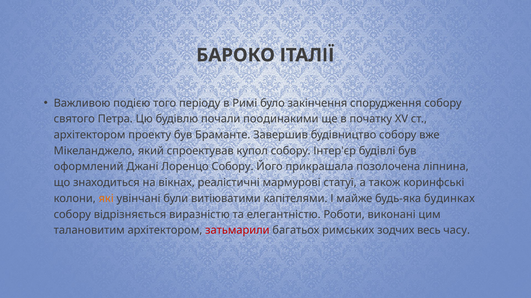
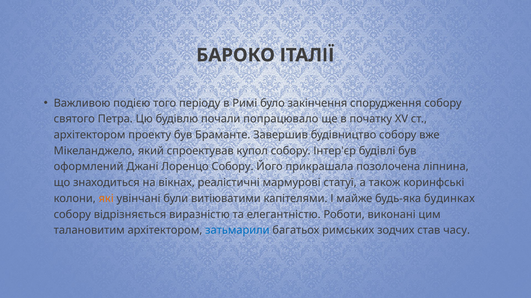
поодинакими: поодинакими -> попрацювало (281, 119)
затьмарили colour: red -> blue (237, 231)
весь: весь -> став (429, 231)
